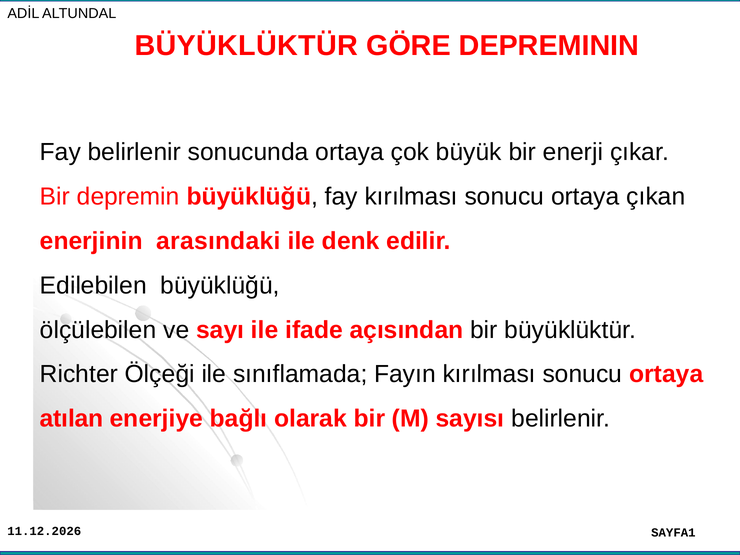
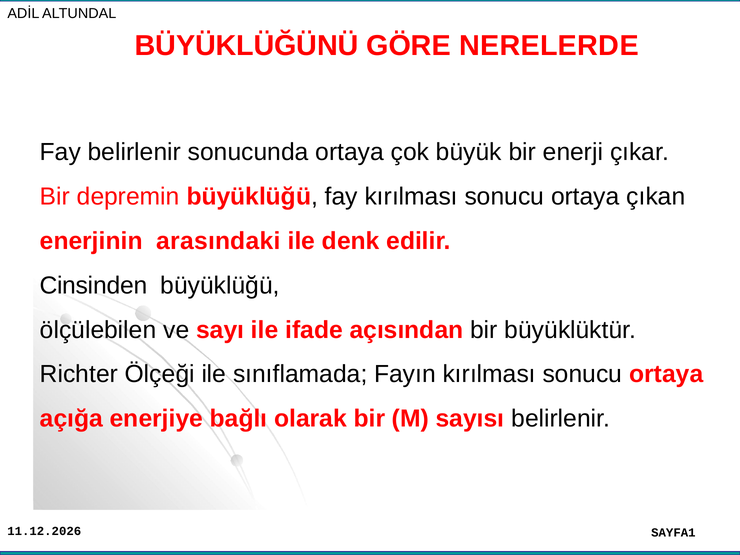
BÜYÜKLÜKTÜR: BÜYÜKLÜKTÜR -> BÜYÜKLÜĞÜNÜ (247, 46)
DEPREMININ: DEPREMININ -> NERELERDE (549, 46)
Edilebilen: Edilebilen -> Cinsinden (93, 286)
atılan: atılan -> açığa (71, 419)
